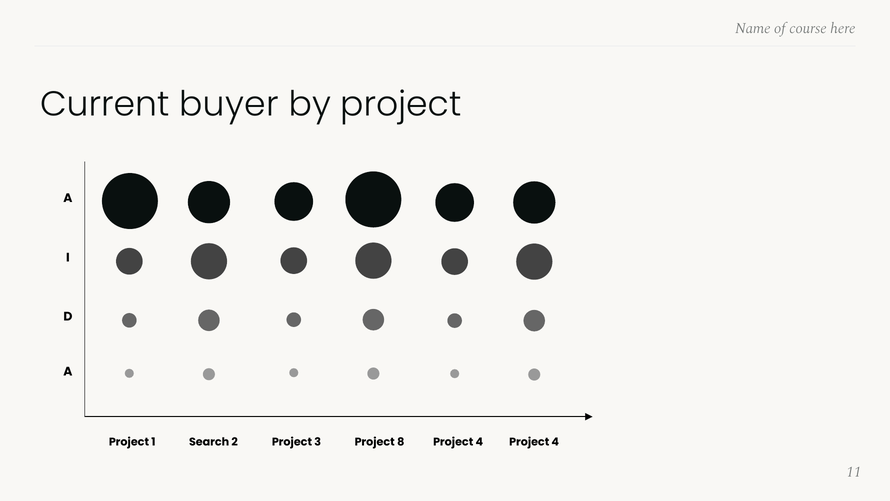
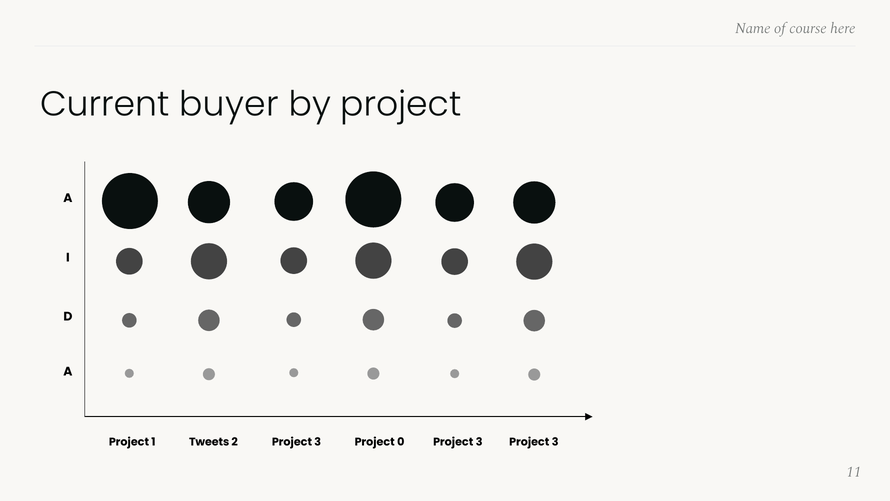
Search: Search -> Tweets (209, 442)
8: 8 -> 0 (401, 442)
4: 4 -> 3 (479, 442)
4: 4 -> 3 (555, 442)
